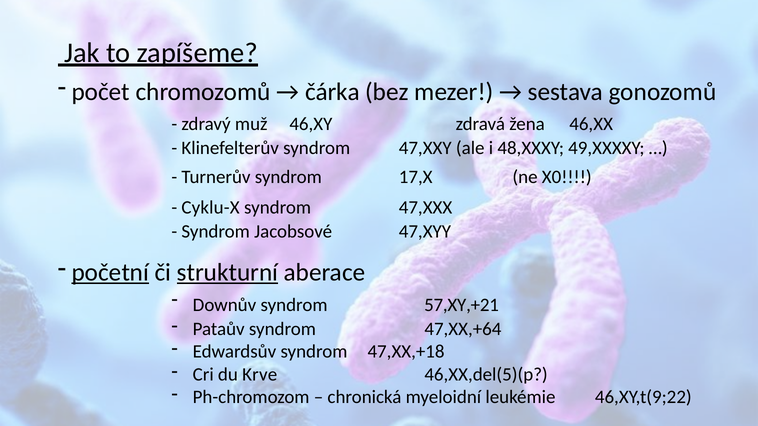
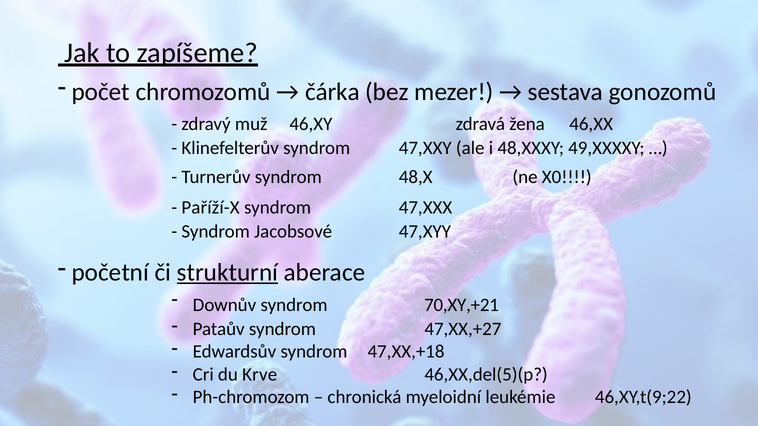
17,X: 17,X -> 48,X (416, 177)
Cyklu-X: Cyklu-X -> Paříží-X (211, 208)
početní underline: present -> none (110, 273)
57,XY,+21: 57,XY,+21 -> 70,XY,+21 (462, 305)
47,XX,+64: 47,XX,+64 -> 47,XX,+27 (463, 329)
